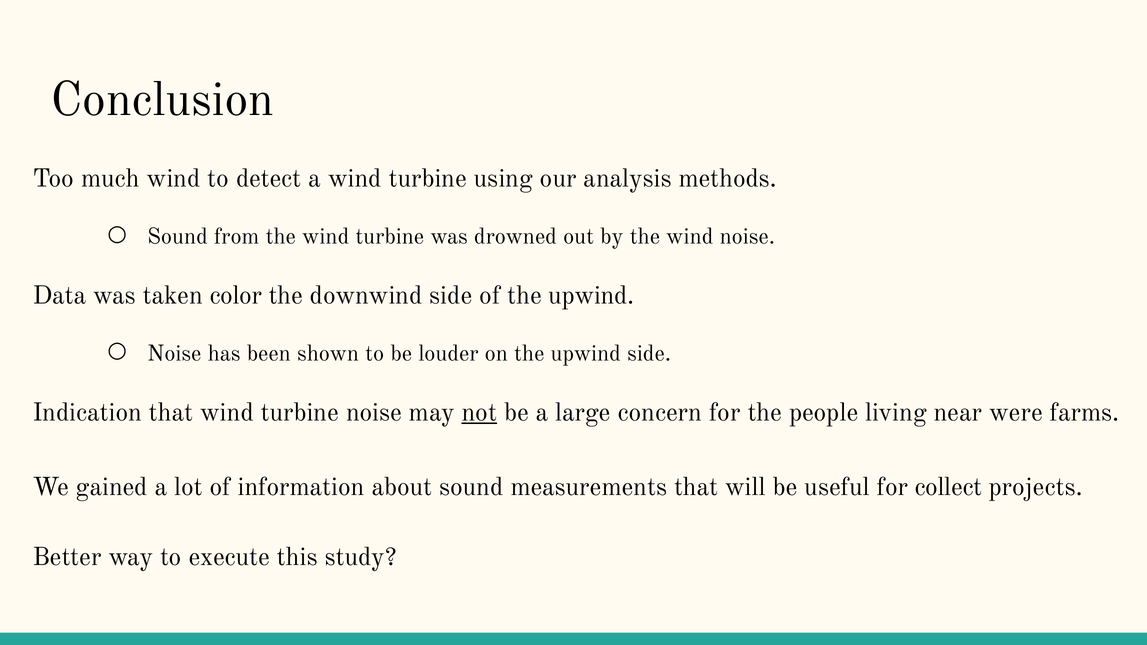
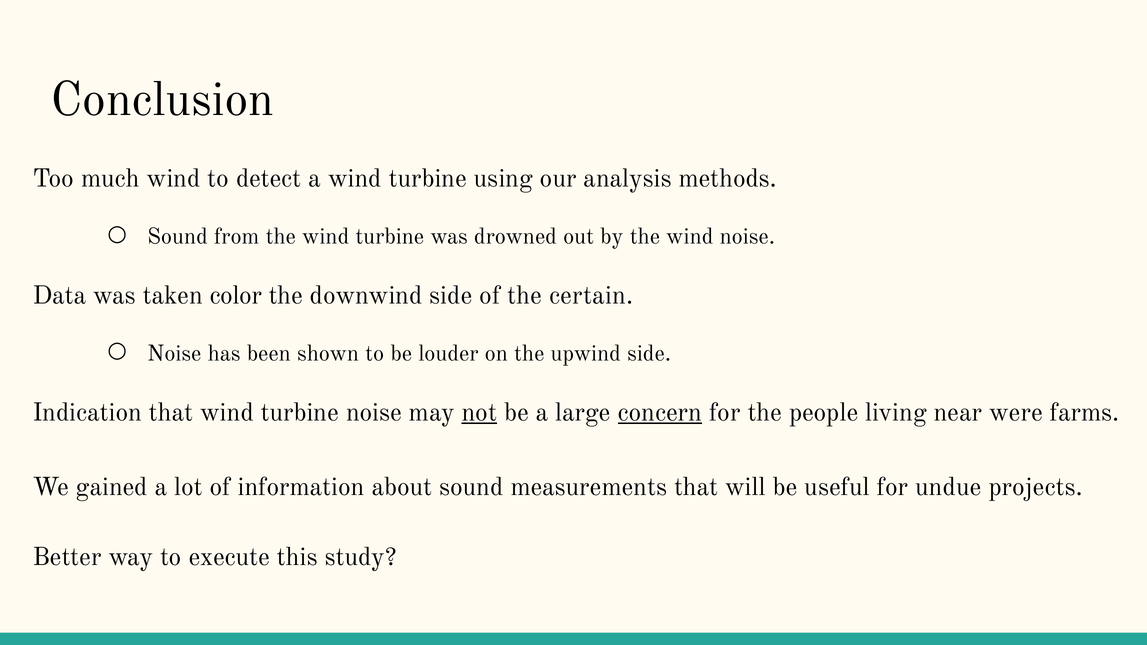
of the upwind: upwind -> certain (591, 295)
concern underline: none -> present (660, 412)
collect: collect -> undue (948, 487)
